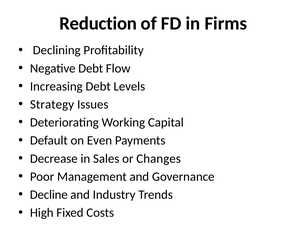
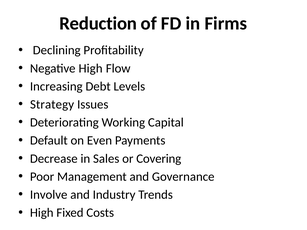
Negative Debt: Debt -> High (91, 68)
Changes: Changes -> Covering (159, 159)
Decline: Decline -> Involve (49, 195)
